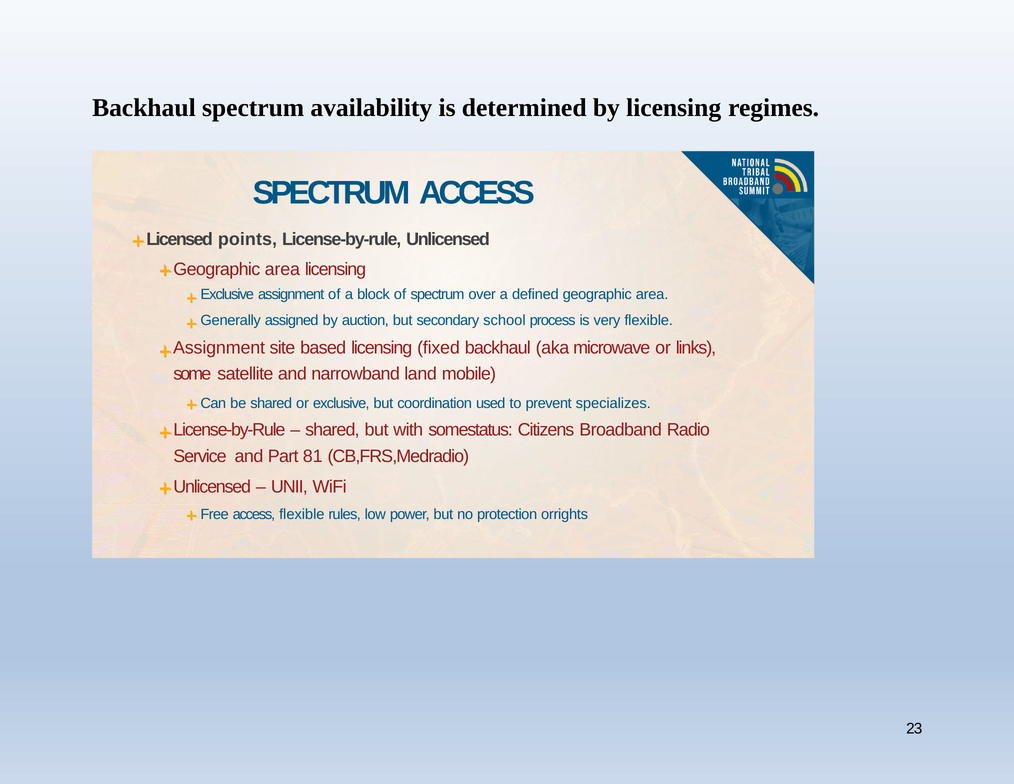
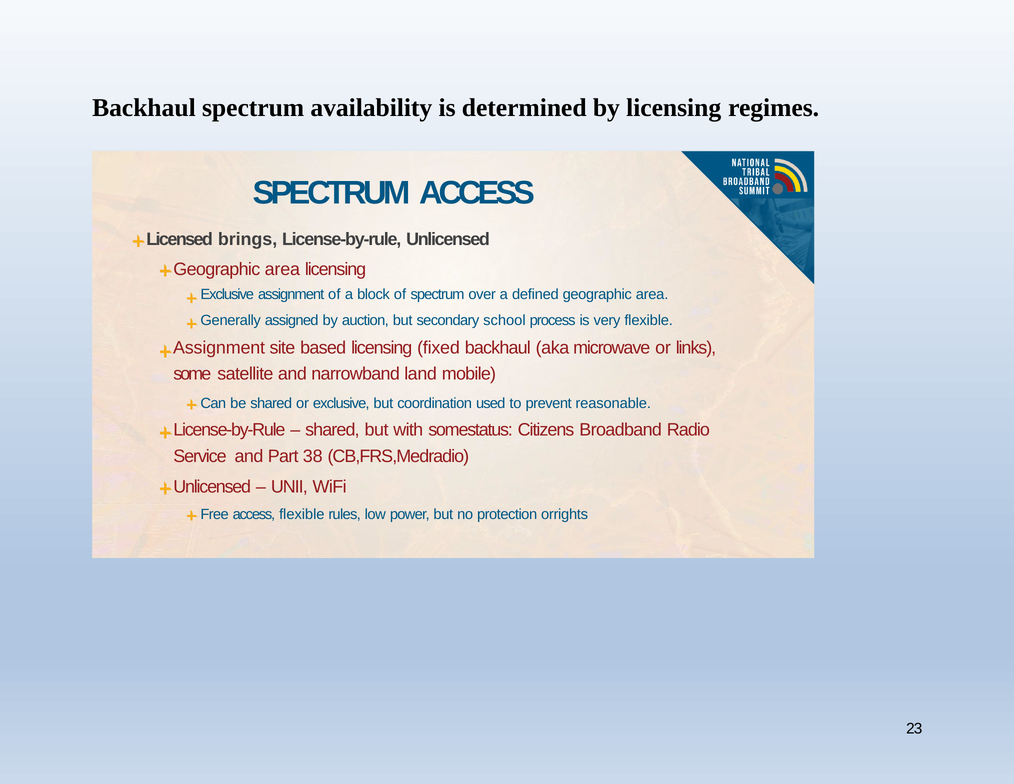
points: points -> brings (248, 239)
specializes: specializes -> reasonable (613, 403)
81: 81 -> 38 (313, 456)
